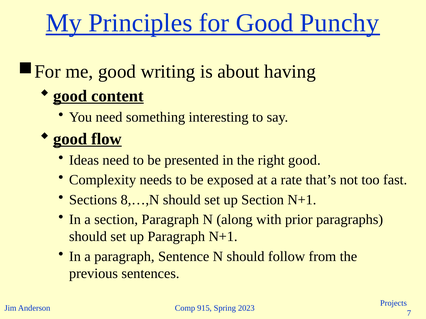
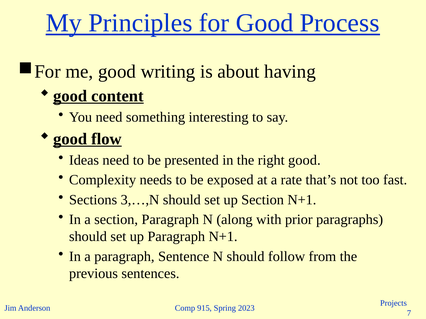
Punchy: Punchy -> Process (340, 23)
8,…,N: 8,…,N -> 3,…,N (140, 200)
